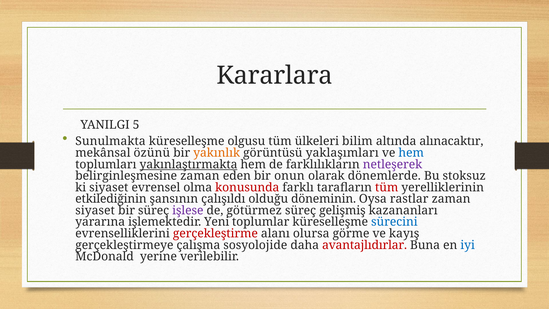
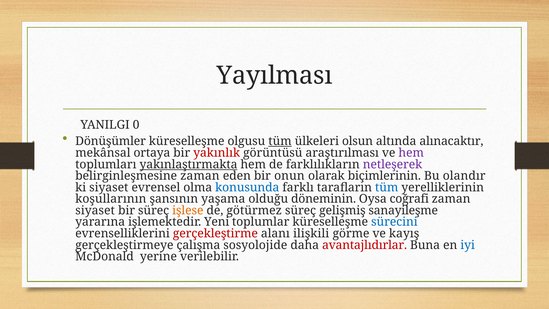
Kararlara: Kararlara -> Yayılması (274, 75)
5: 5 -> 0 (136, 125)
Sunulmakta: Sunulmakta -> Dönüşümler (111, 141)
tüm underline: none -> present (280, 141)
bilim: bilim -> olsun (357, 141)
özünü: özünü -> ortaya (152, 153)
yakınlık colour: orange -> red (217, 153)
yaklaşımları: yaklaşımları -> araştırılması (342, 153)
hem colour: blue -> purple (411, 153)
dönemlerde: dönemlerde -> biçimlerinin (384, 176)
stoksuz: stoksuz -> olandır (464, 176)
konusunda colour: red -> blue (247, 187)
tüm colour: red -> blue (387, 187)
etkilediğinin: etkilediğinin -> koşullarının (111, 199)
çalışıldı: çalışıldı -> yaşama (223, 199)
rastlar: rastlar -> coğrafi (409, 199)
işlese colour: purple -> orange (188, 210)
kazananları: kazananları -> sanayileşme (403, 210)
olursa: olursa -> ilişkili (311, 233)
